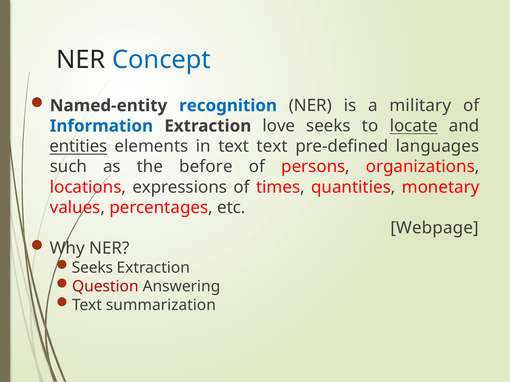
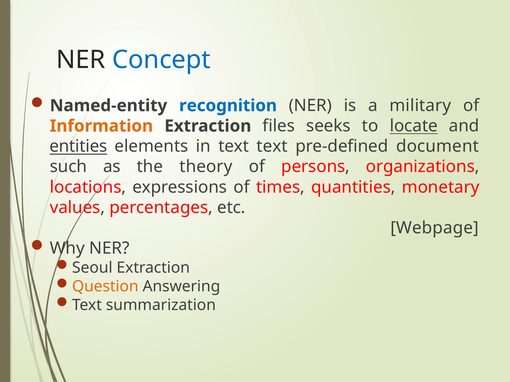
Information colour: blue -> orange (101, 126)
love: love -> files (279, 126)
languages: languages -> document (437, 147)
before: before -> theory (206, 167)
Seeks: Seeks -> Seoul (92, 268)
Question colour: red -> orange (105, 287)
